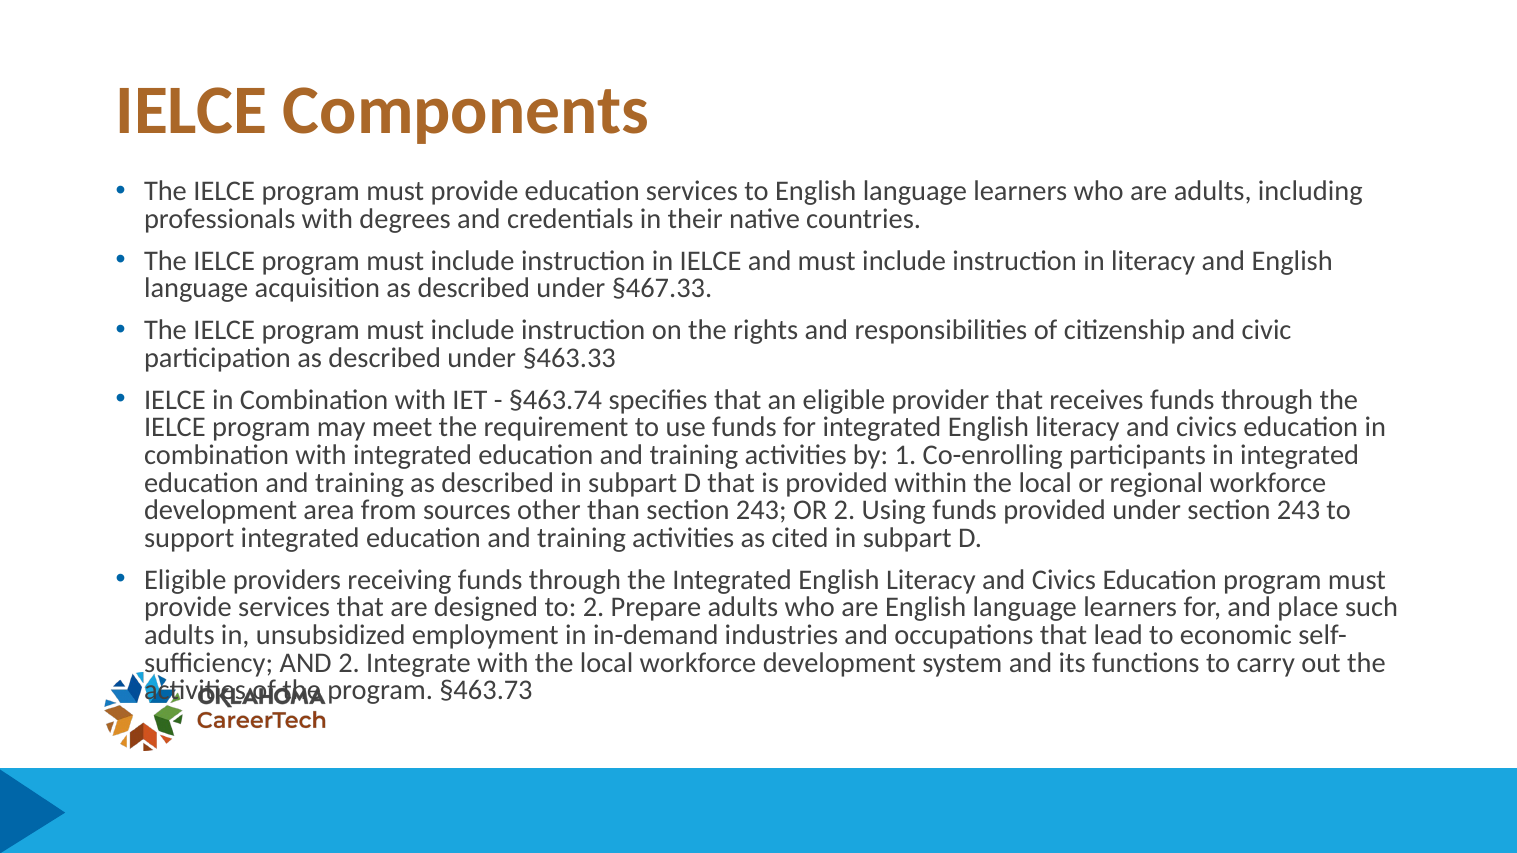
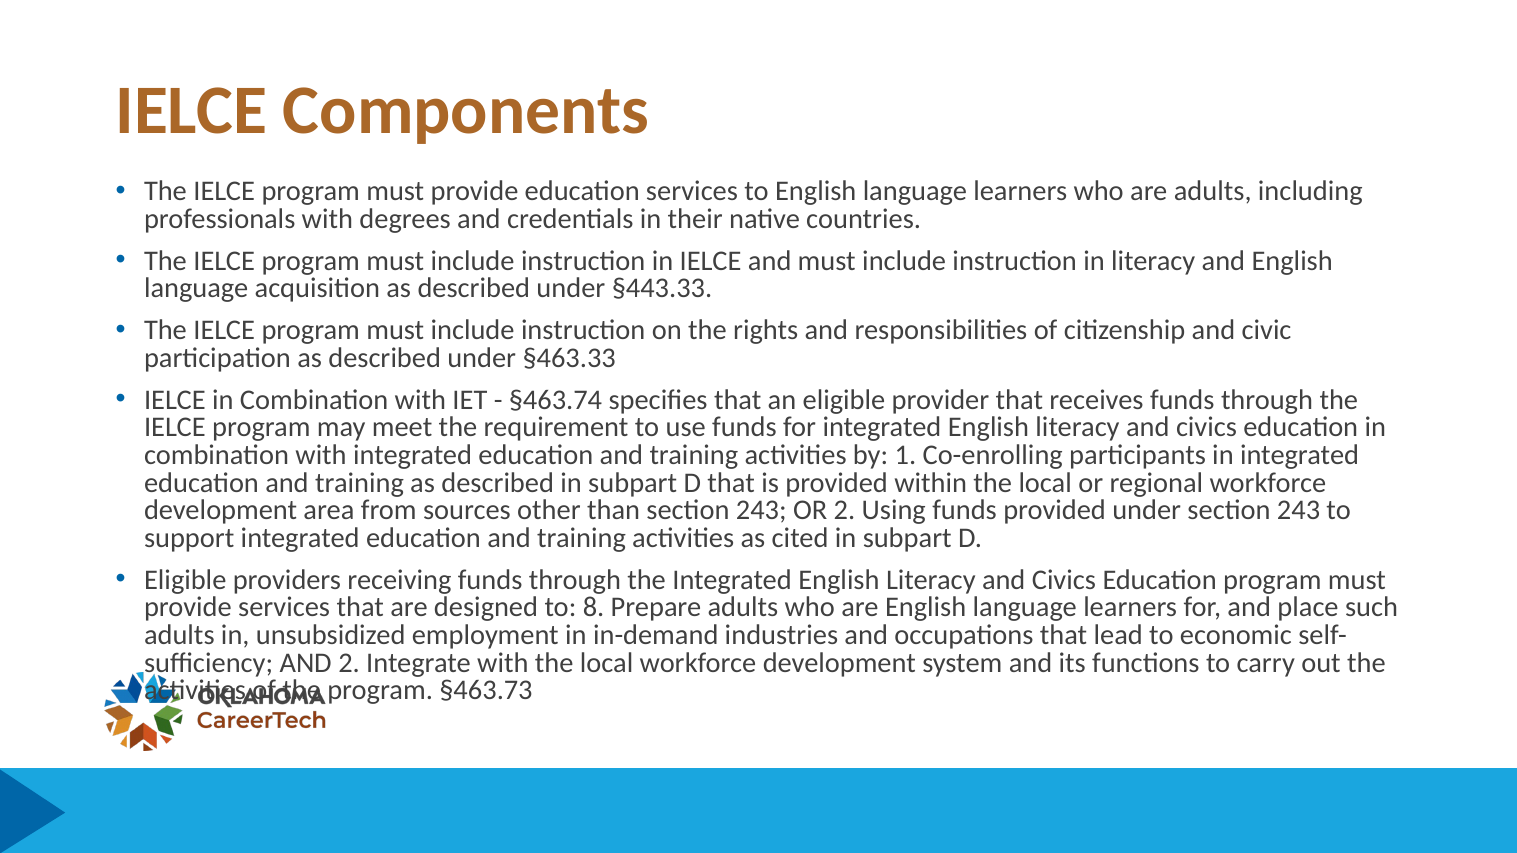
§467.33: §467.33 -> §443.33 (662, 289)
to 2: 2 -> 8 (594, 608)
